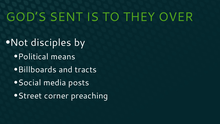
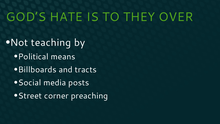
SENT: SENT -> HATE (66, 17)
disciples: disciples -> teaching (51, 43)
